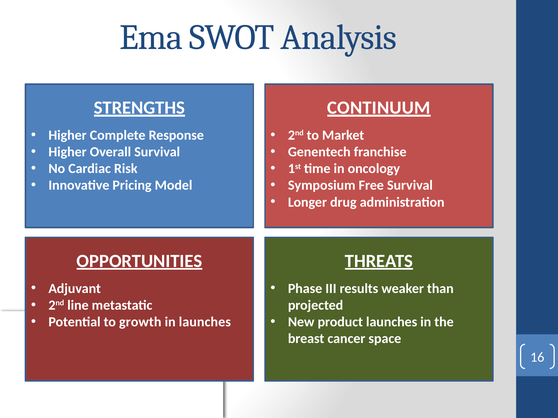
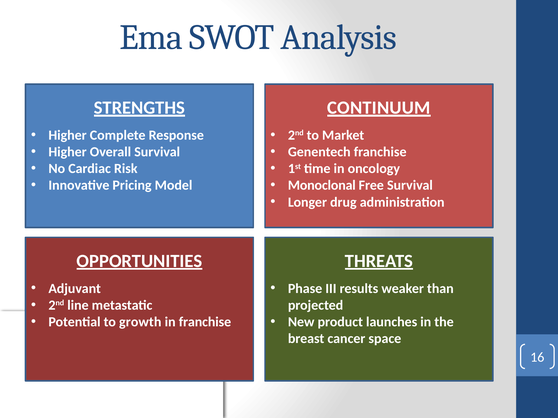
Symposium: Symposium -> Monoclonal (322, 186)
in launches: launches -> franchise (205, 322)
